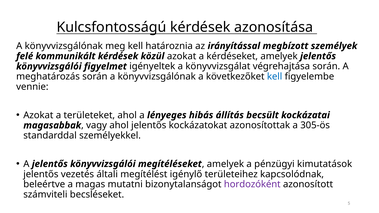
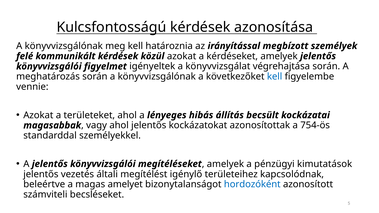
305-ös: 305-ös -> 754-ös (315, 125)
mutatni: mutatni -> amelyet (125, 185)
hordozóként colour: purple -> blue (252, 185)
